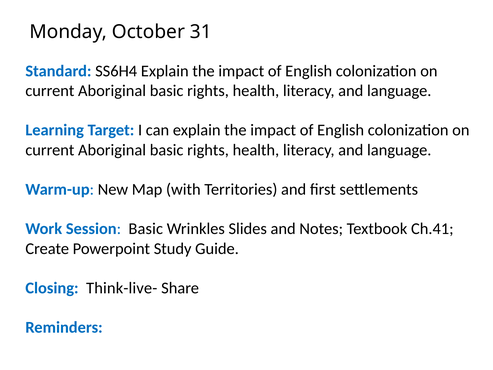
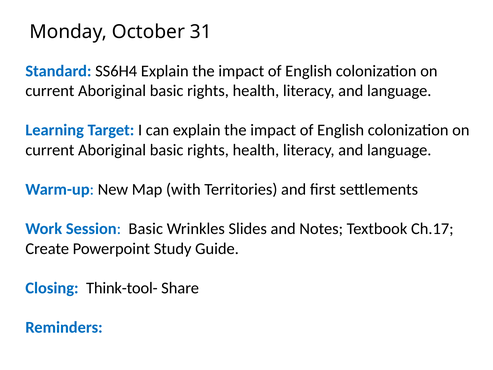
Ch.41: Ch.41 -> Ch.17 (432, 229)
Think-live-: Think-live- -> Think-tool- (122, 288)
